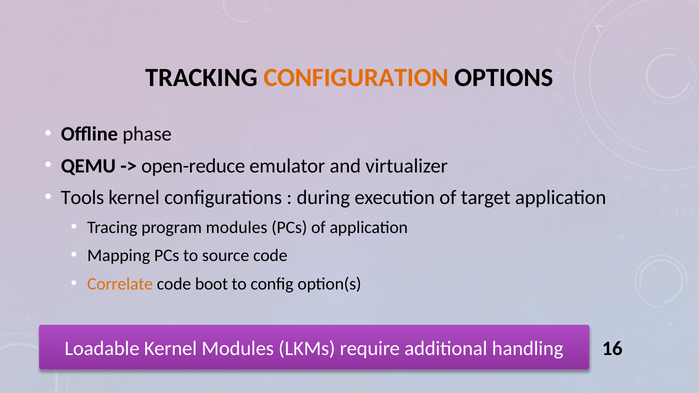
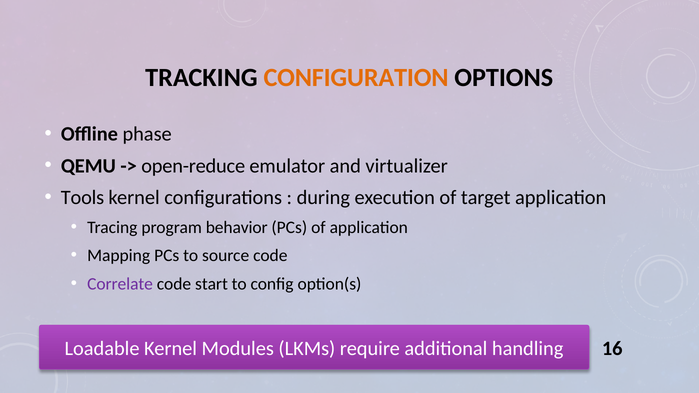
program modules: modules -> behavior (237, 227)
Correlate colour: orange -> purple (120, 284)
boot: boot -> start (211, 284)
